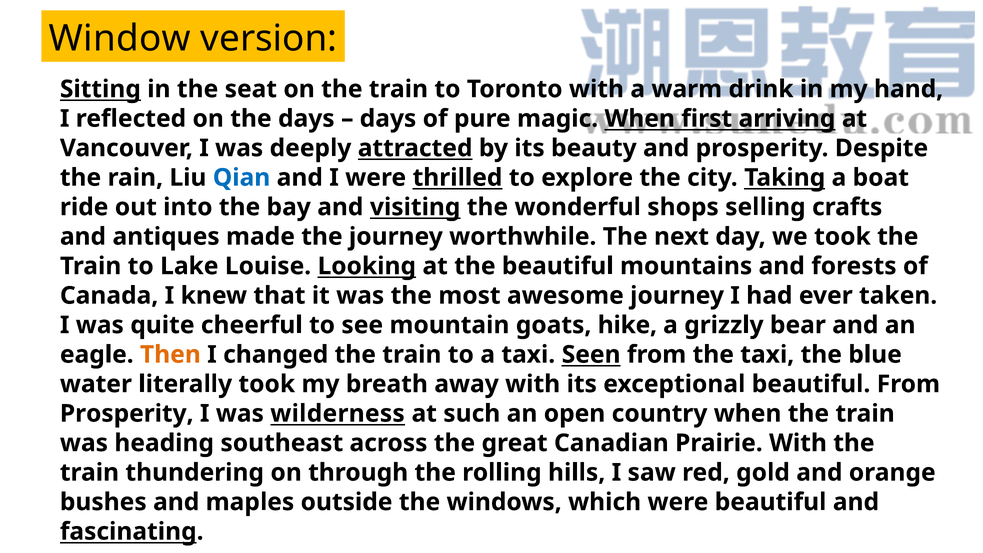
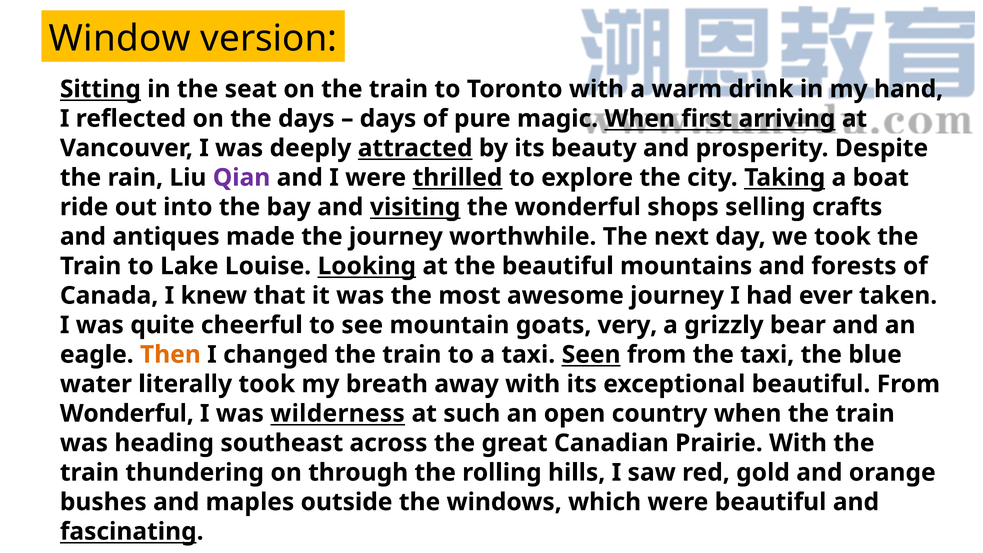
Qian colour: blue -> purple (242, 178)
hike: hike -> very (627, 325)
Prosperity: Prosperity -> Wonderful (127, 414)
